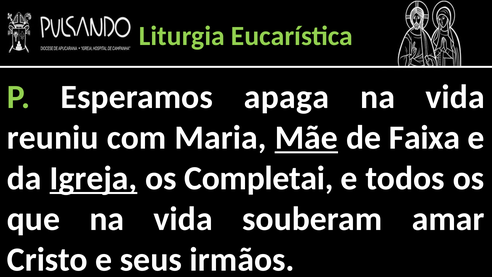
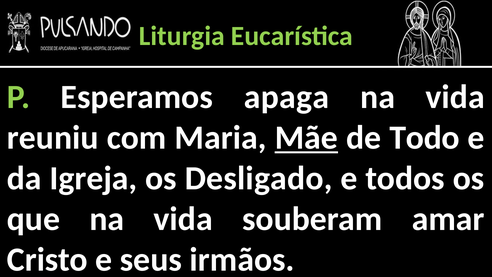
Faixa: Faixa -> Todo (425, 138)
Igreja underline: present -> none (93, 178)
Completai: Completai -> Desligado (259, 178)
